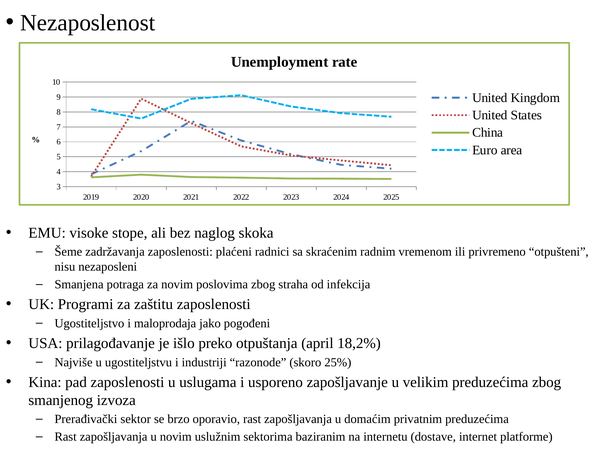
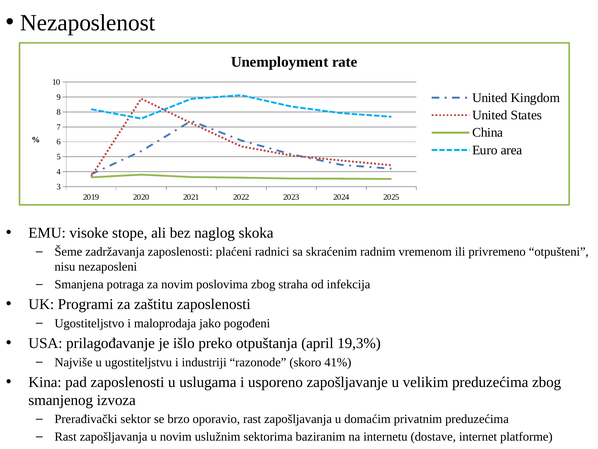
18,2%: 18,2% -> 19,3% (359, 343)
25%: 25% -> 41% (338, 362)
